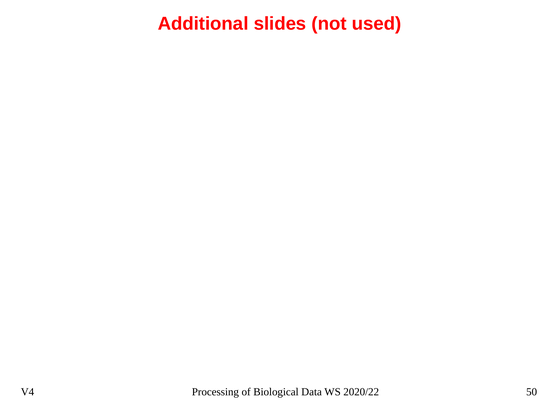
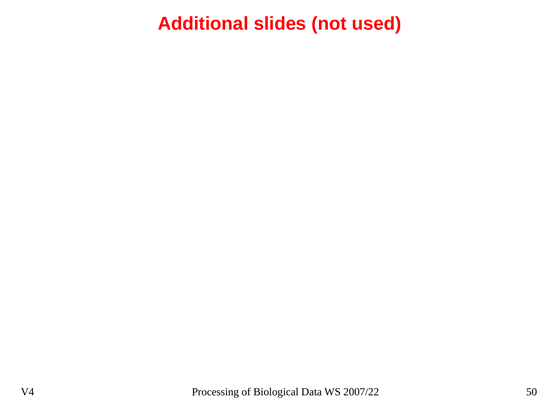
2020/22: 2020/22 -> 2007/22 (361, 391)
